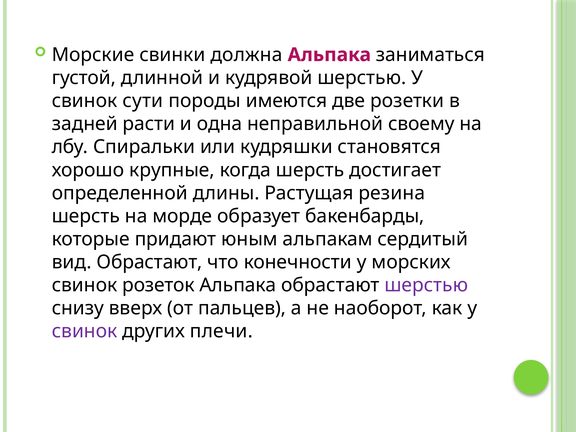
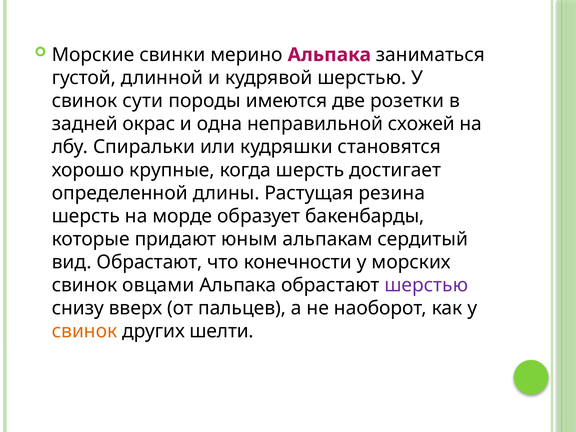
должна: должна -> мерино (246, 55)
расти: расти -> окрас (149, 124)
своему: своему -> схожей (421, 124)
розеток: розеток -> овцами (158, 285)
свинок colour: purple -> orange (85, 331)
плечи: плечи -> шелти (222, 331)
